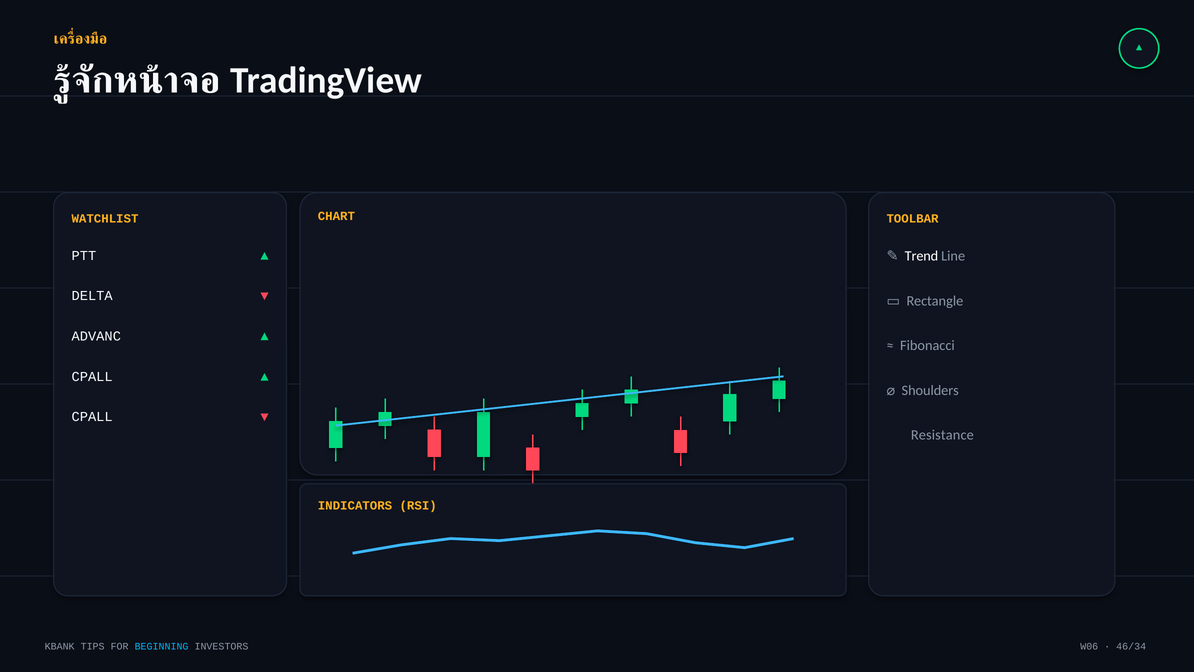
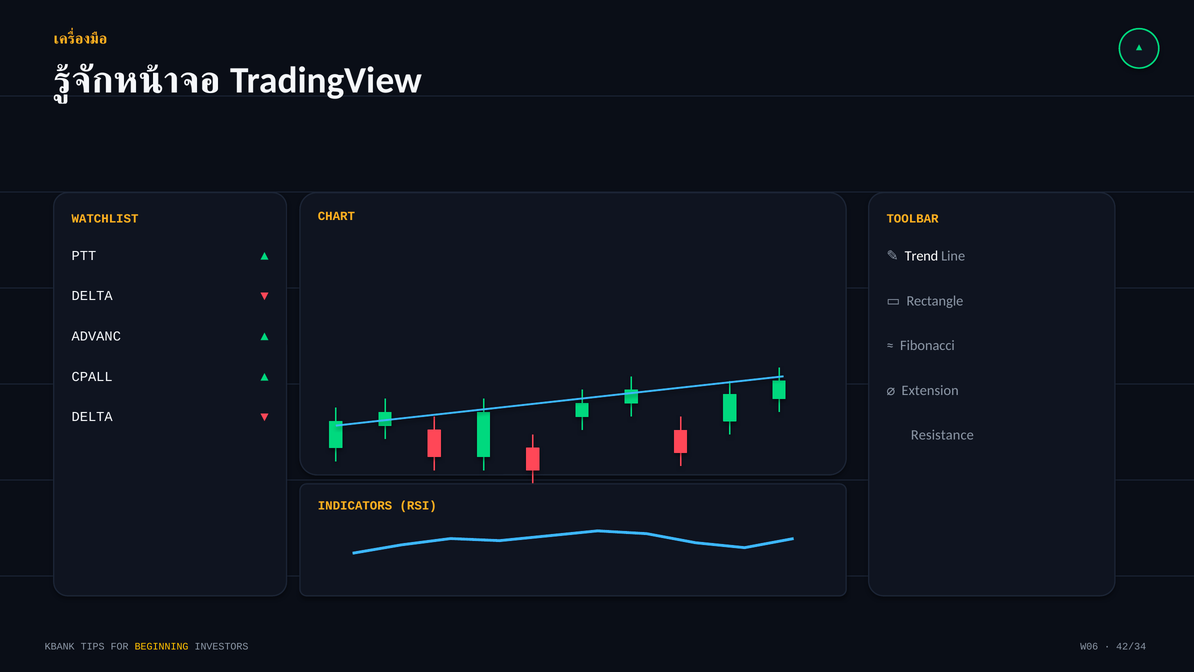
Shoulders: Shoulders -> Extension (930, 390)
CPALL: CPALL -> DELTA (92, 417)
BEGINNING colour: light blue -> yellow (162, 646)
46/34: 46/34 -> 42/34 (1131, 646)
